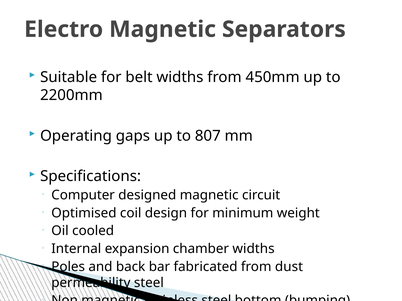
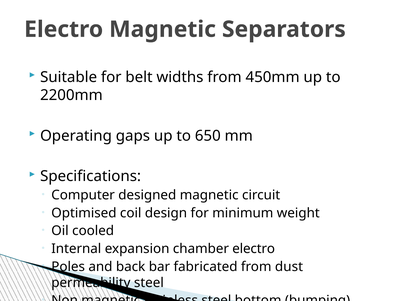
807: 807 -> 650 (208, 136)
chamber widths: widths -> electro (254, 249)
